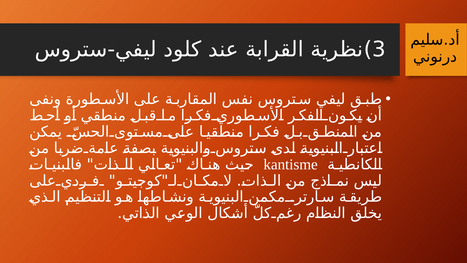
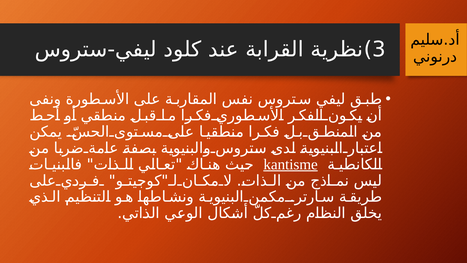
kantisme underline: none -> present (291, 164)
